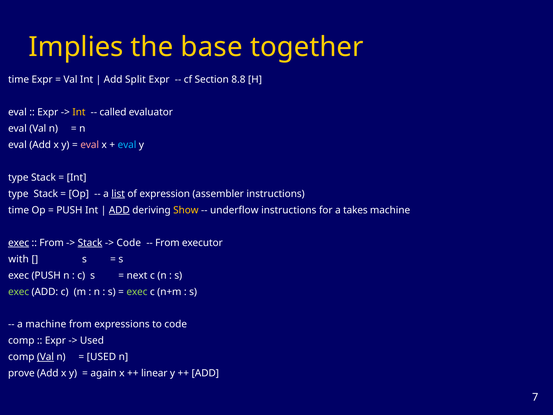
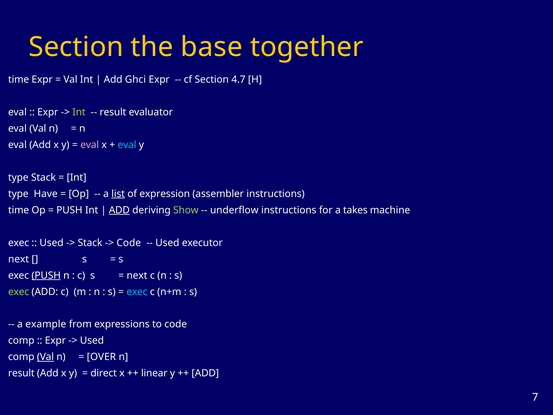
Implies: Implies -> Section (76, 47)
Split: Split -> Ghci (135, 80)
8.8: 8.8 -> 4.7 (238, 80)
Int colour: yellow -> light green (79, 112)
called: called -> result (113, 112)
Stack: Stack -> Have (46, 194)
Show colour: yellow -> light green (186, 210)
exec underline: present -> none (19, 243)
From: From -> Used (52, 243)
Stack underline: present -> none (90, 243)
From: From -> Used (167, 243)
with: with -> next (19, 259)
PUSH underline: none -> present (46, 275)
exec colour: light green -> light blue (137, 292)
a machine: machine -> example (46, 324)
USED: USED -> OVER (101, 357)
prove: prove -> result (21, 373)
again: again -> direct (104, 373)
